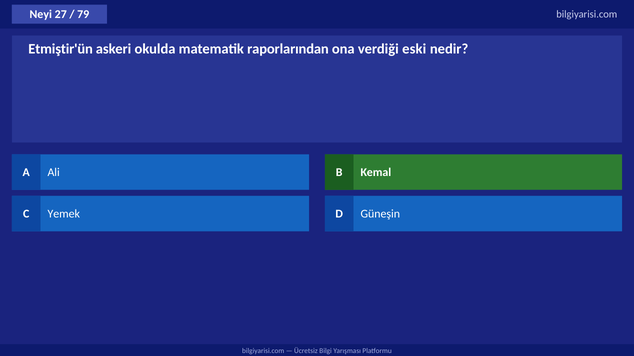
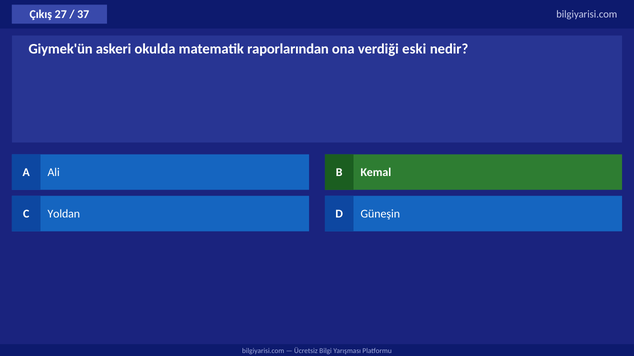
Neyi: Neyi -> Çıkış (41, 14)
79: 79 -> 37 (83, 14)
Etmiştir'ün: Etmiştir'ün -> Giymek'ün (61, 49)
Yemek: Yemek -> Yoldan (64, 214)
